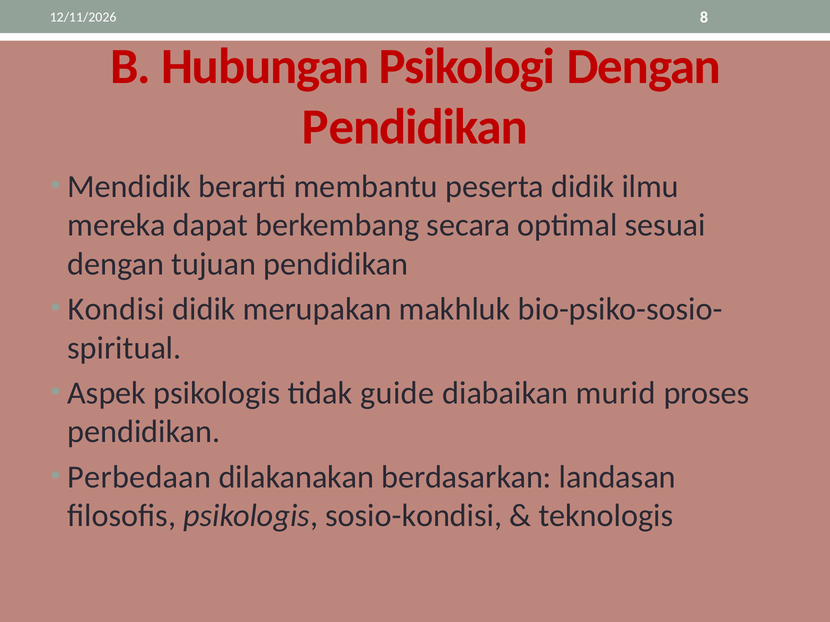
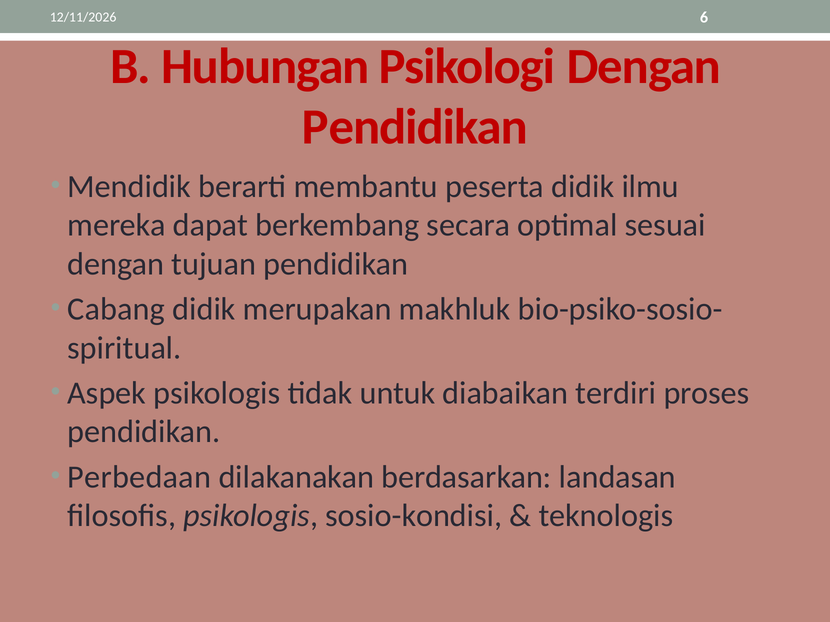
8: 8 -> 6 (704, 18)
Kondisi: Kondisi -> Cabang (116, 309)
guide: guide -> untuk (397, 393)
murid: murid -> terdiri (616, 393)
